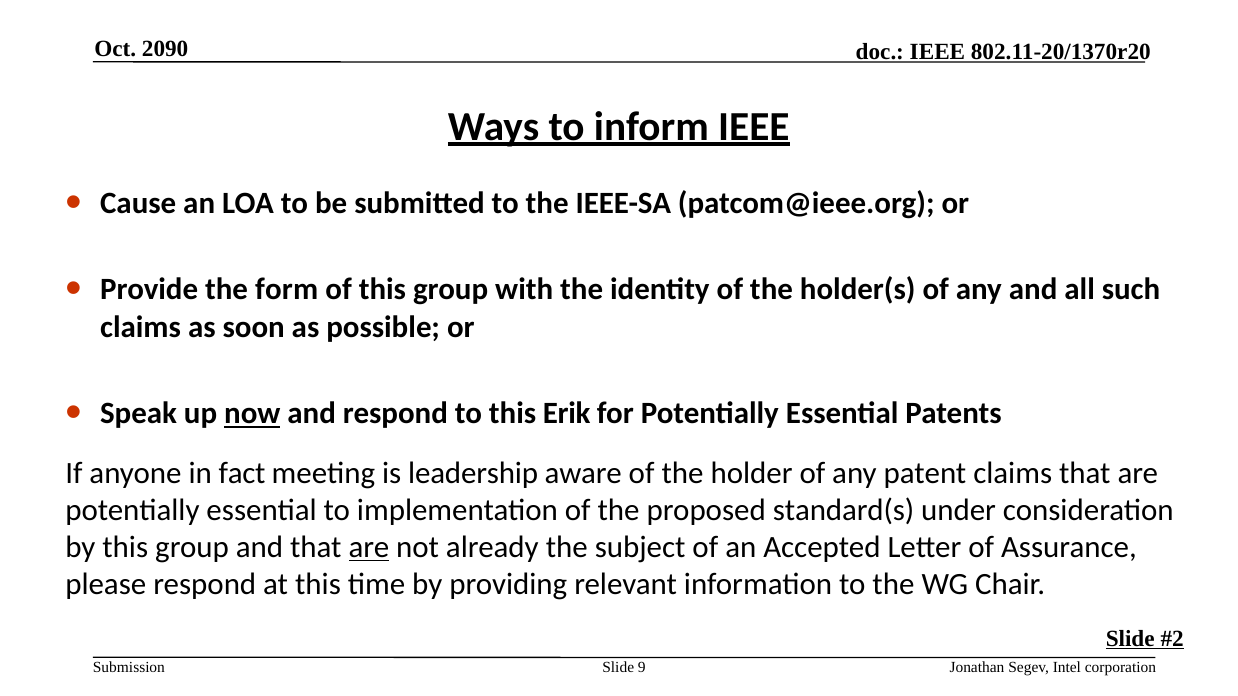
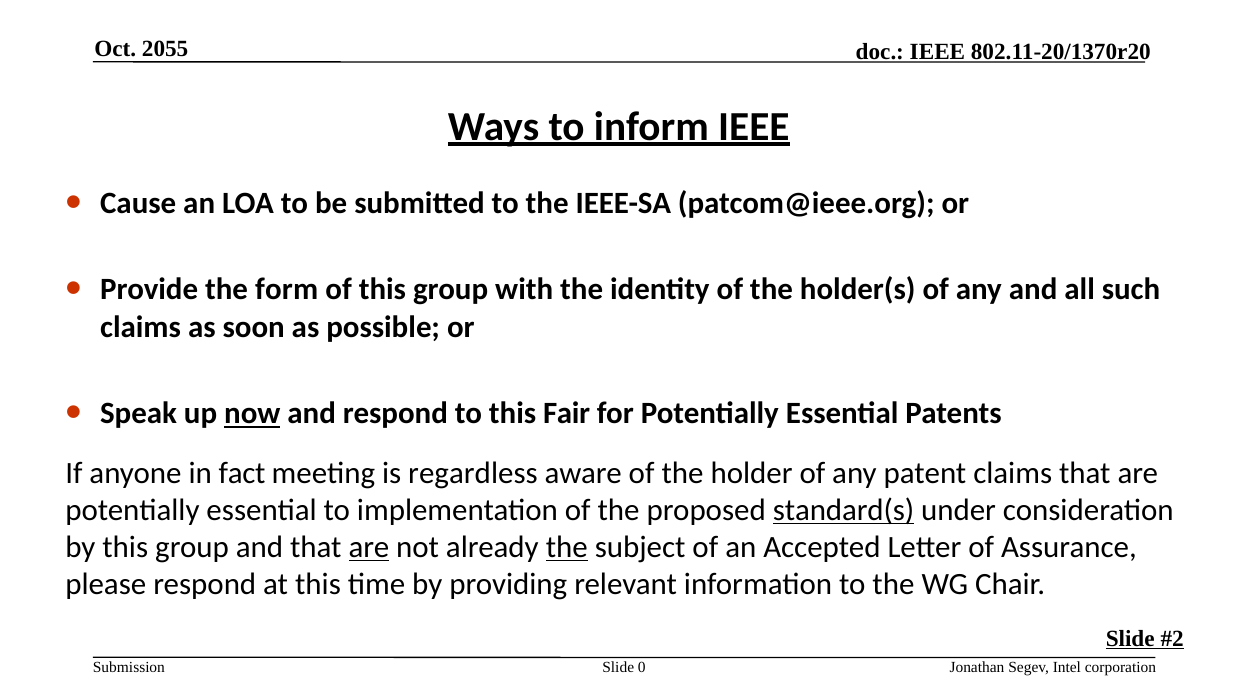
2090: 2090 -> 2055 (165, 49)
Erik: Erik -> Fair (567, 414)
leadership: leadership -> regardless (473, 473)
standard(s underline: none -> present (844, 510)
the underline: none -> present (567, 548)
9: 9 -> 0 (642, 668)
